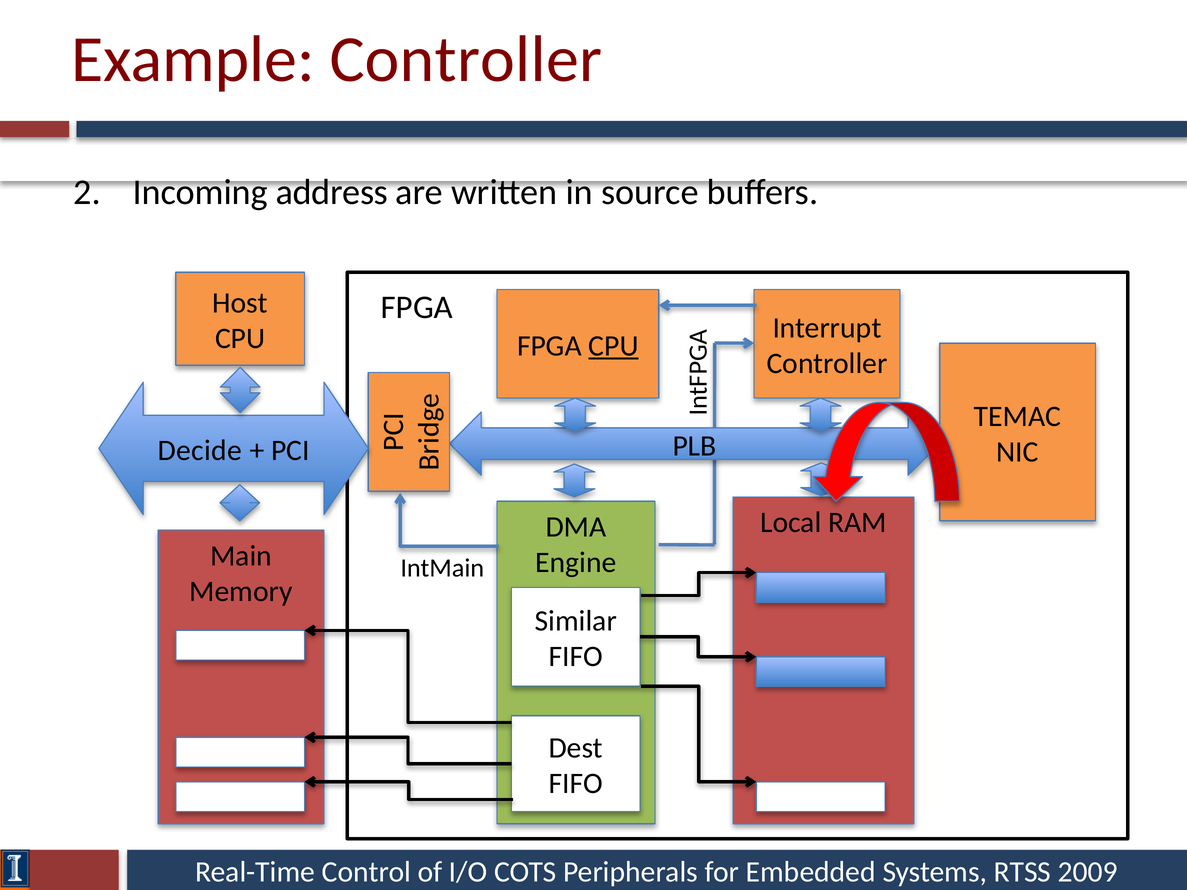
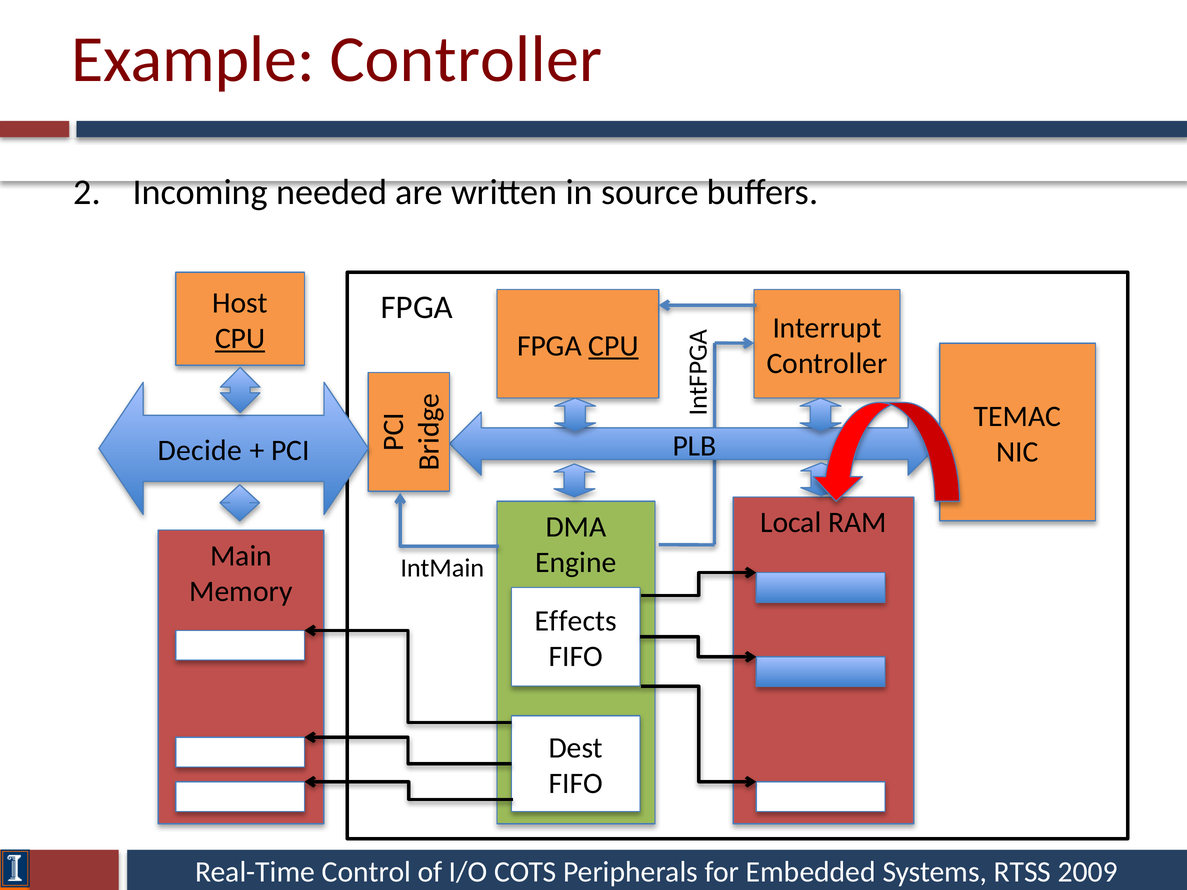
address: address -> needed (332, 192)
CPU underline: none -> present (240, 339)
Similar: Similar -> Effects (576, 621)
